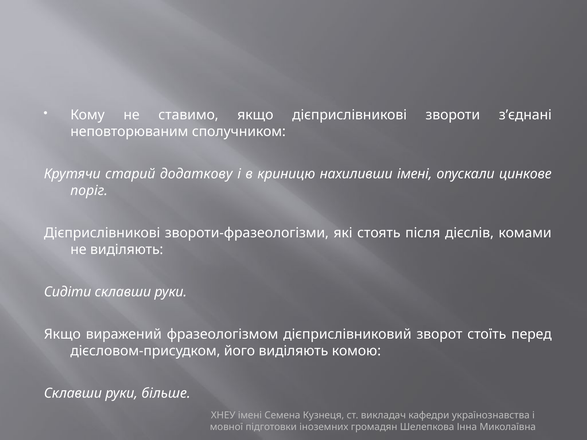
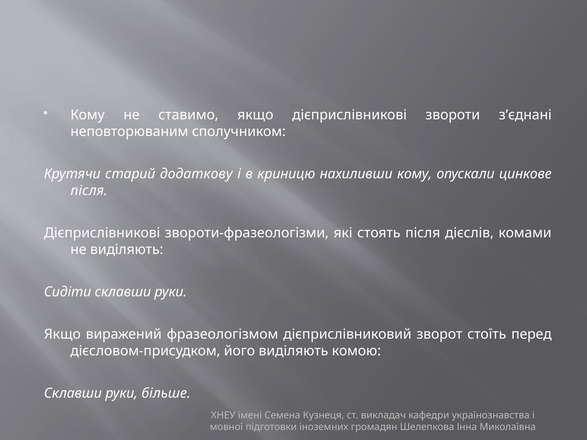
нахиливши імені: імені -> кому (415, 174)
поріг: поріг -> після (89, 191)
